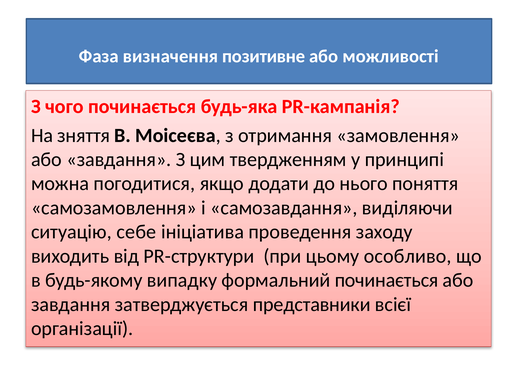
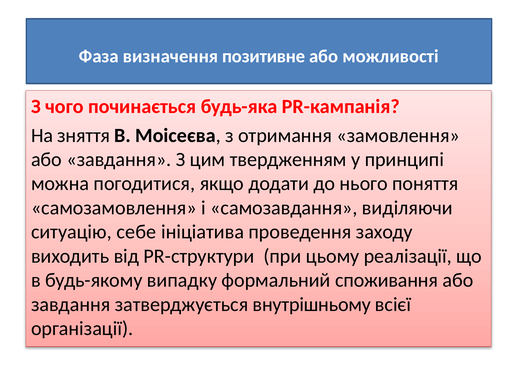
особливо: особливо -> реалізації (408, 256)
формальний починається: починається -> споживання (387, 280)
представники: представники -> внутрішньому (312, 304)
